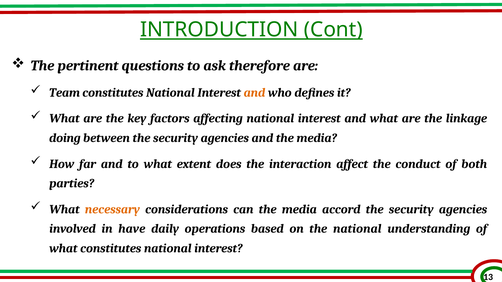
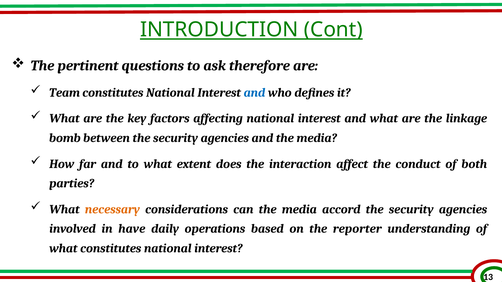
and colour: orange -> blue (254, 93)
doing: doing -> bomb (65, 138)
the national: national -> reporter (357, 229)
